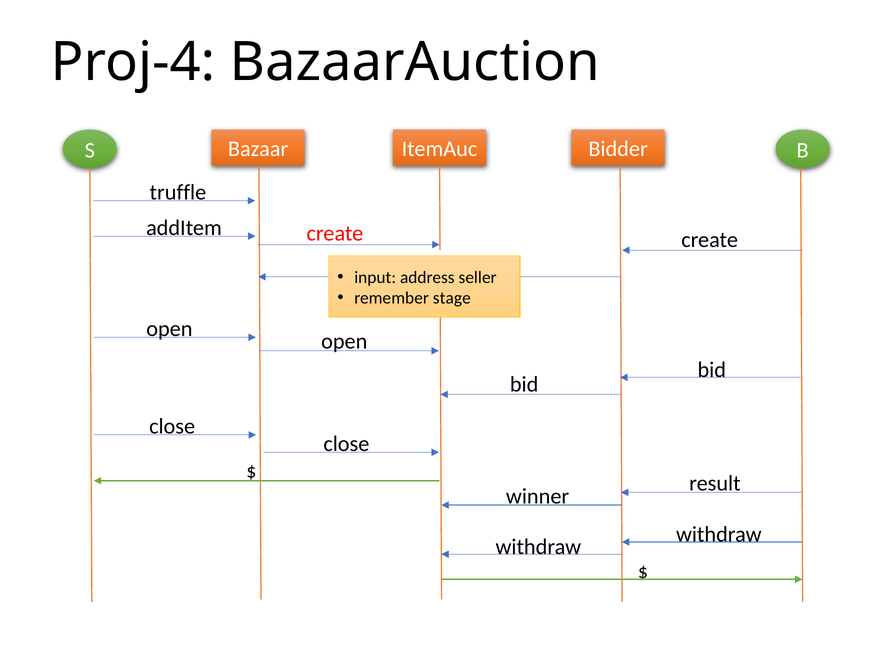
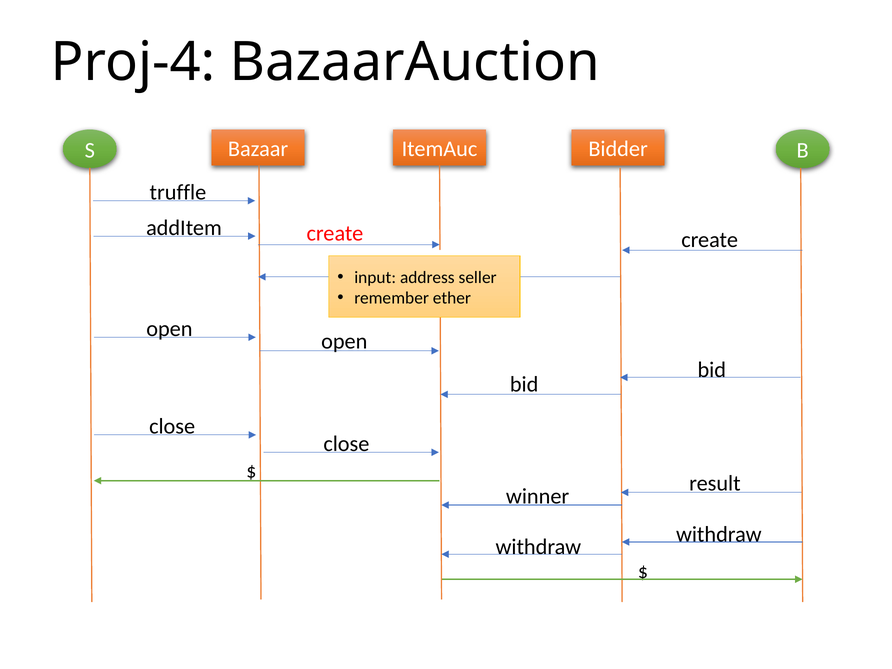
stage: stage -> ether (452, 298)
